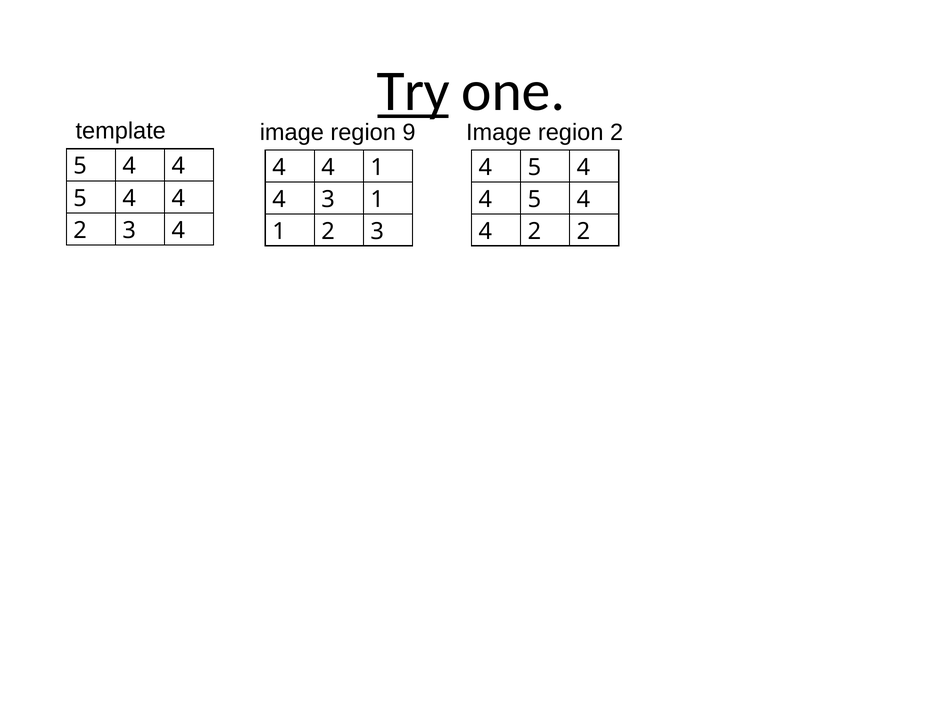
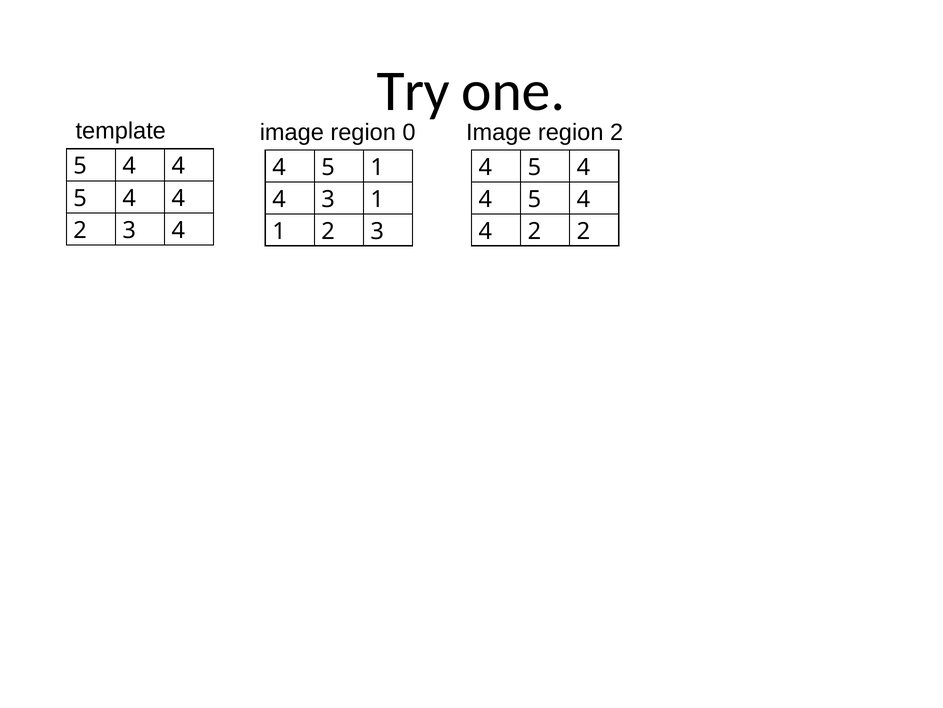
Try underline: present -> none (413, 91)
9: 9 -> 0 (409, 132)
4: 4 -> 5 (328, 167)
